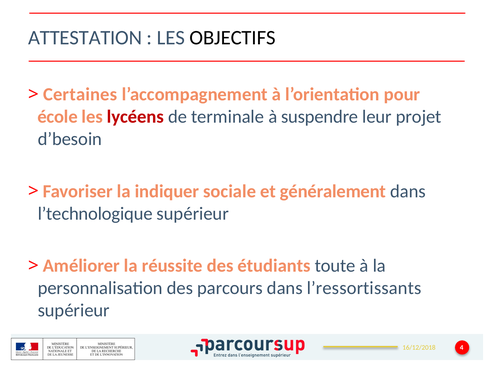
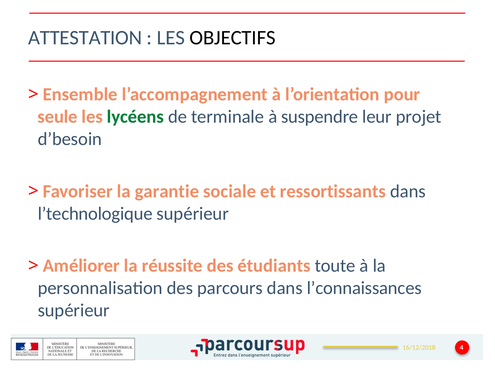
Certaines: Certaines -> Ensemble (80, 95)
école: école -> seule (58, 117)
lycéens colour: red -> green (135, 117)
indiquer: indiquer -> garantie (167, 191)
généralement: généralement -> ressortissants (333, 191)
l’ressortissants: l’ressortissants -> l’connaissances (364, 288)
